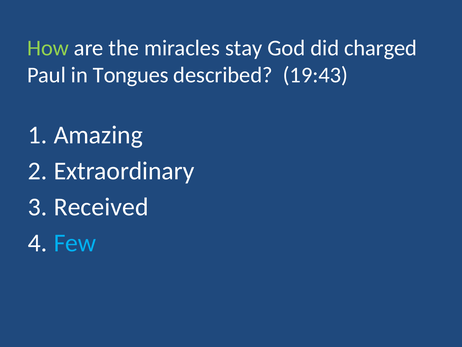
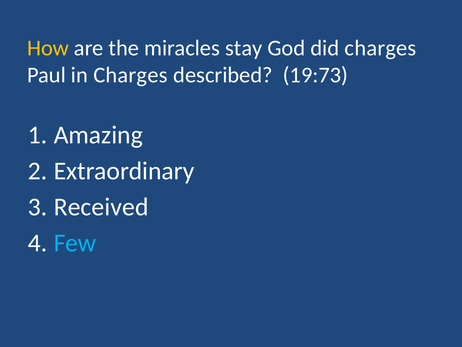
How colour: light green -> yellow (48, 48)
did charged: charged -> charges (380, 48)
in Tongues: Tongues -> Charges (130, 75)
19:43: 19:43 -> 19:73 (315, 75)
